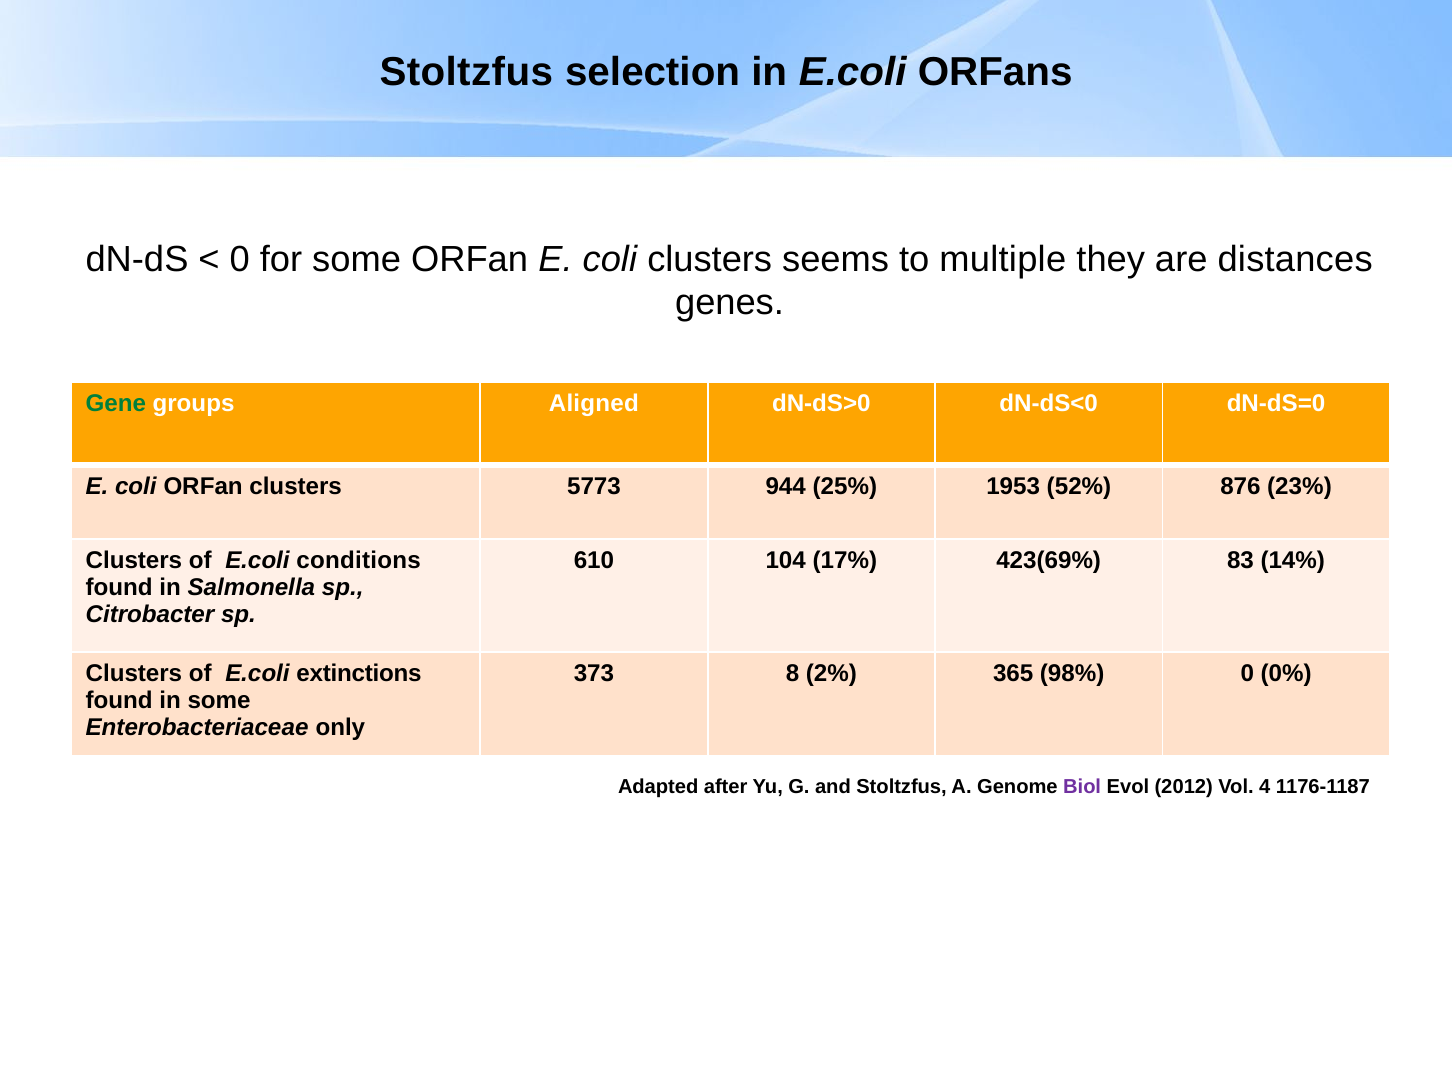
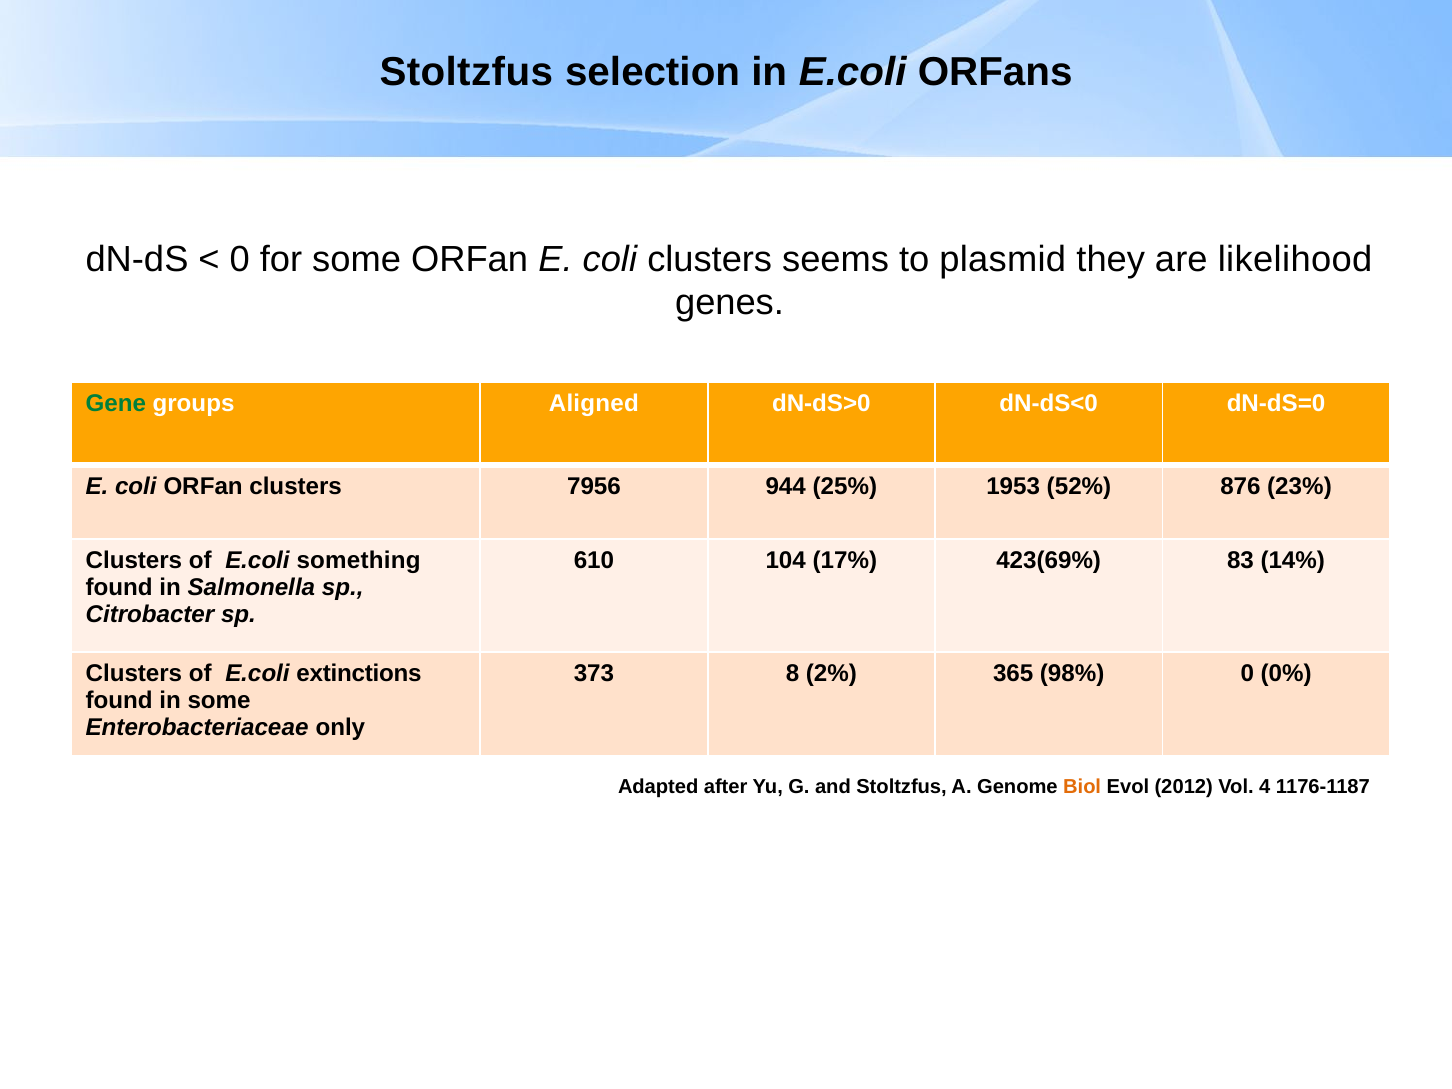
multiple: multiple -> plasmid (1003, 259)
distances: distances -> likelihood (1295, 259)
5773: 5773 -> 7956 (594, 486)
conditions: conditions -> something (359, 561)
Biol colour: purple -> orange (1082, 787)
